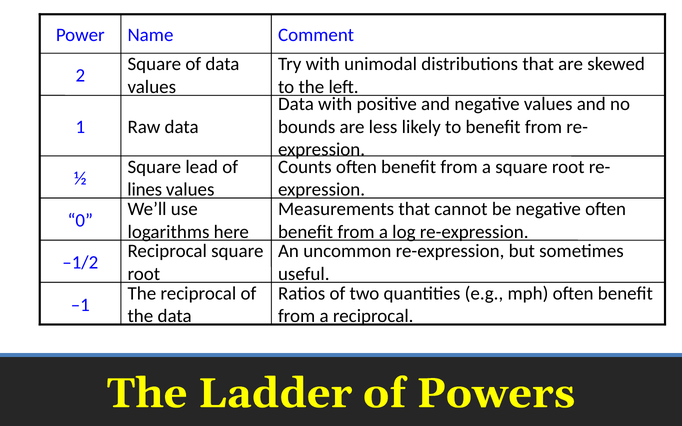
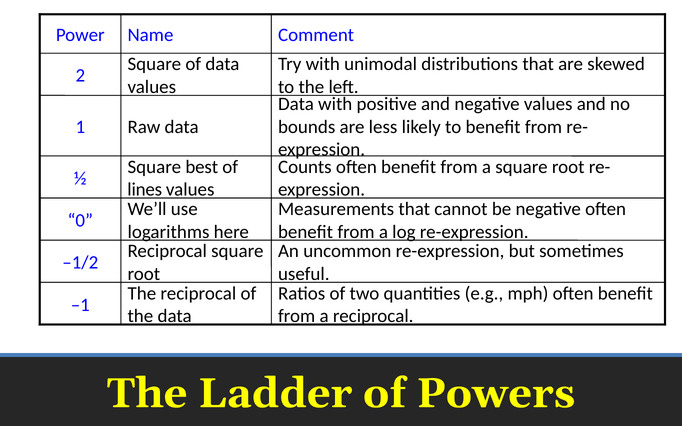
lead: lead -> best (202, 167)
